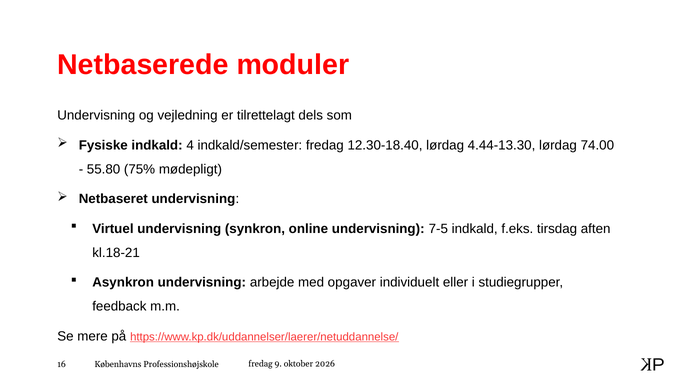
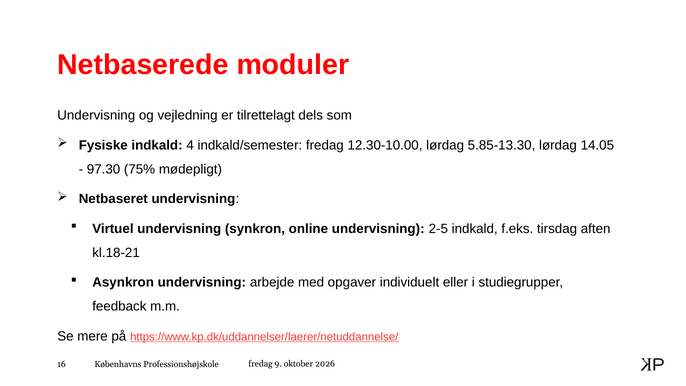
12.30-18.40: 12.30-18.40 -> 12.30-10.00 (385, 145)
4.44-13.30: 4.44-13.30 -> 5.85-13.30 (502, 145)
74.00: 74.00 -> 14.05 (597, 145)
55.80: 55.80 -> 97.30 (104, 169)
7-5: 7-5 -> 2-5 (438, 229)
